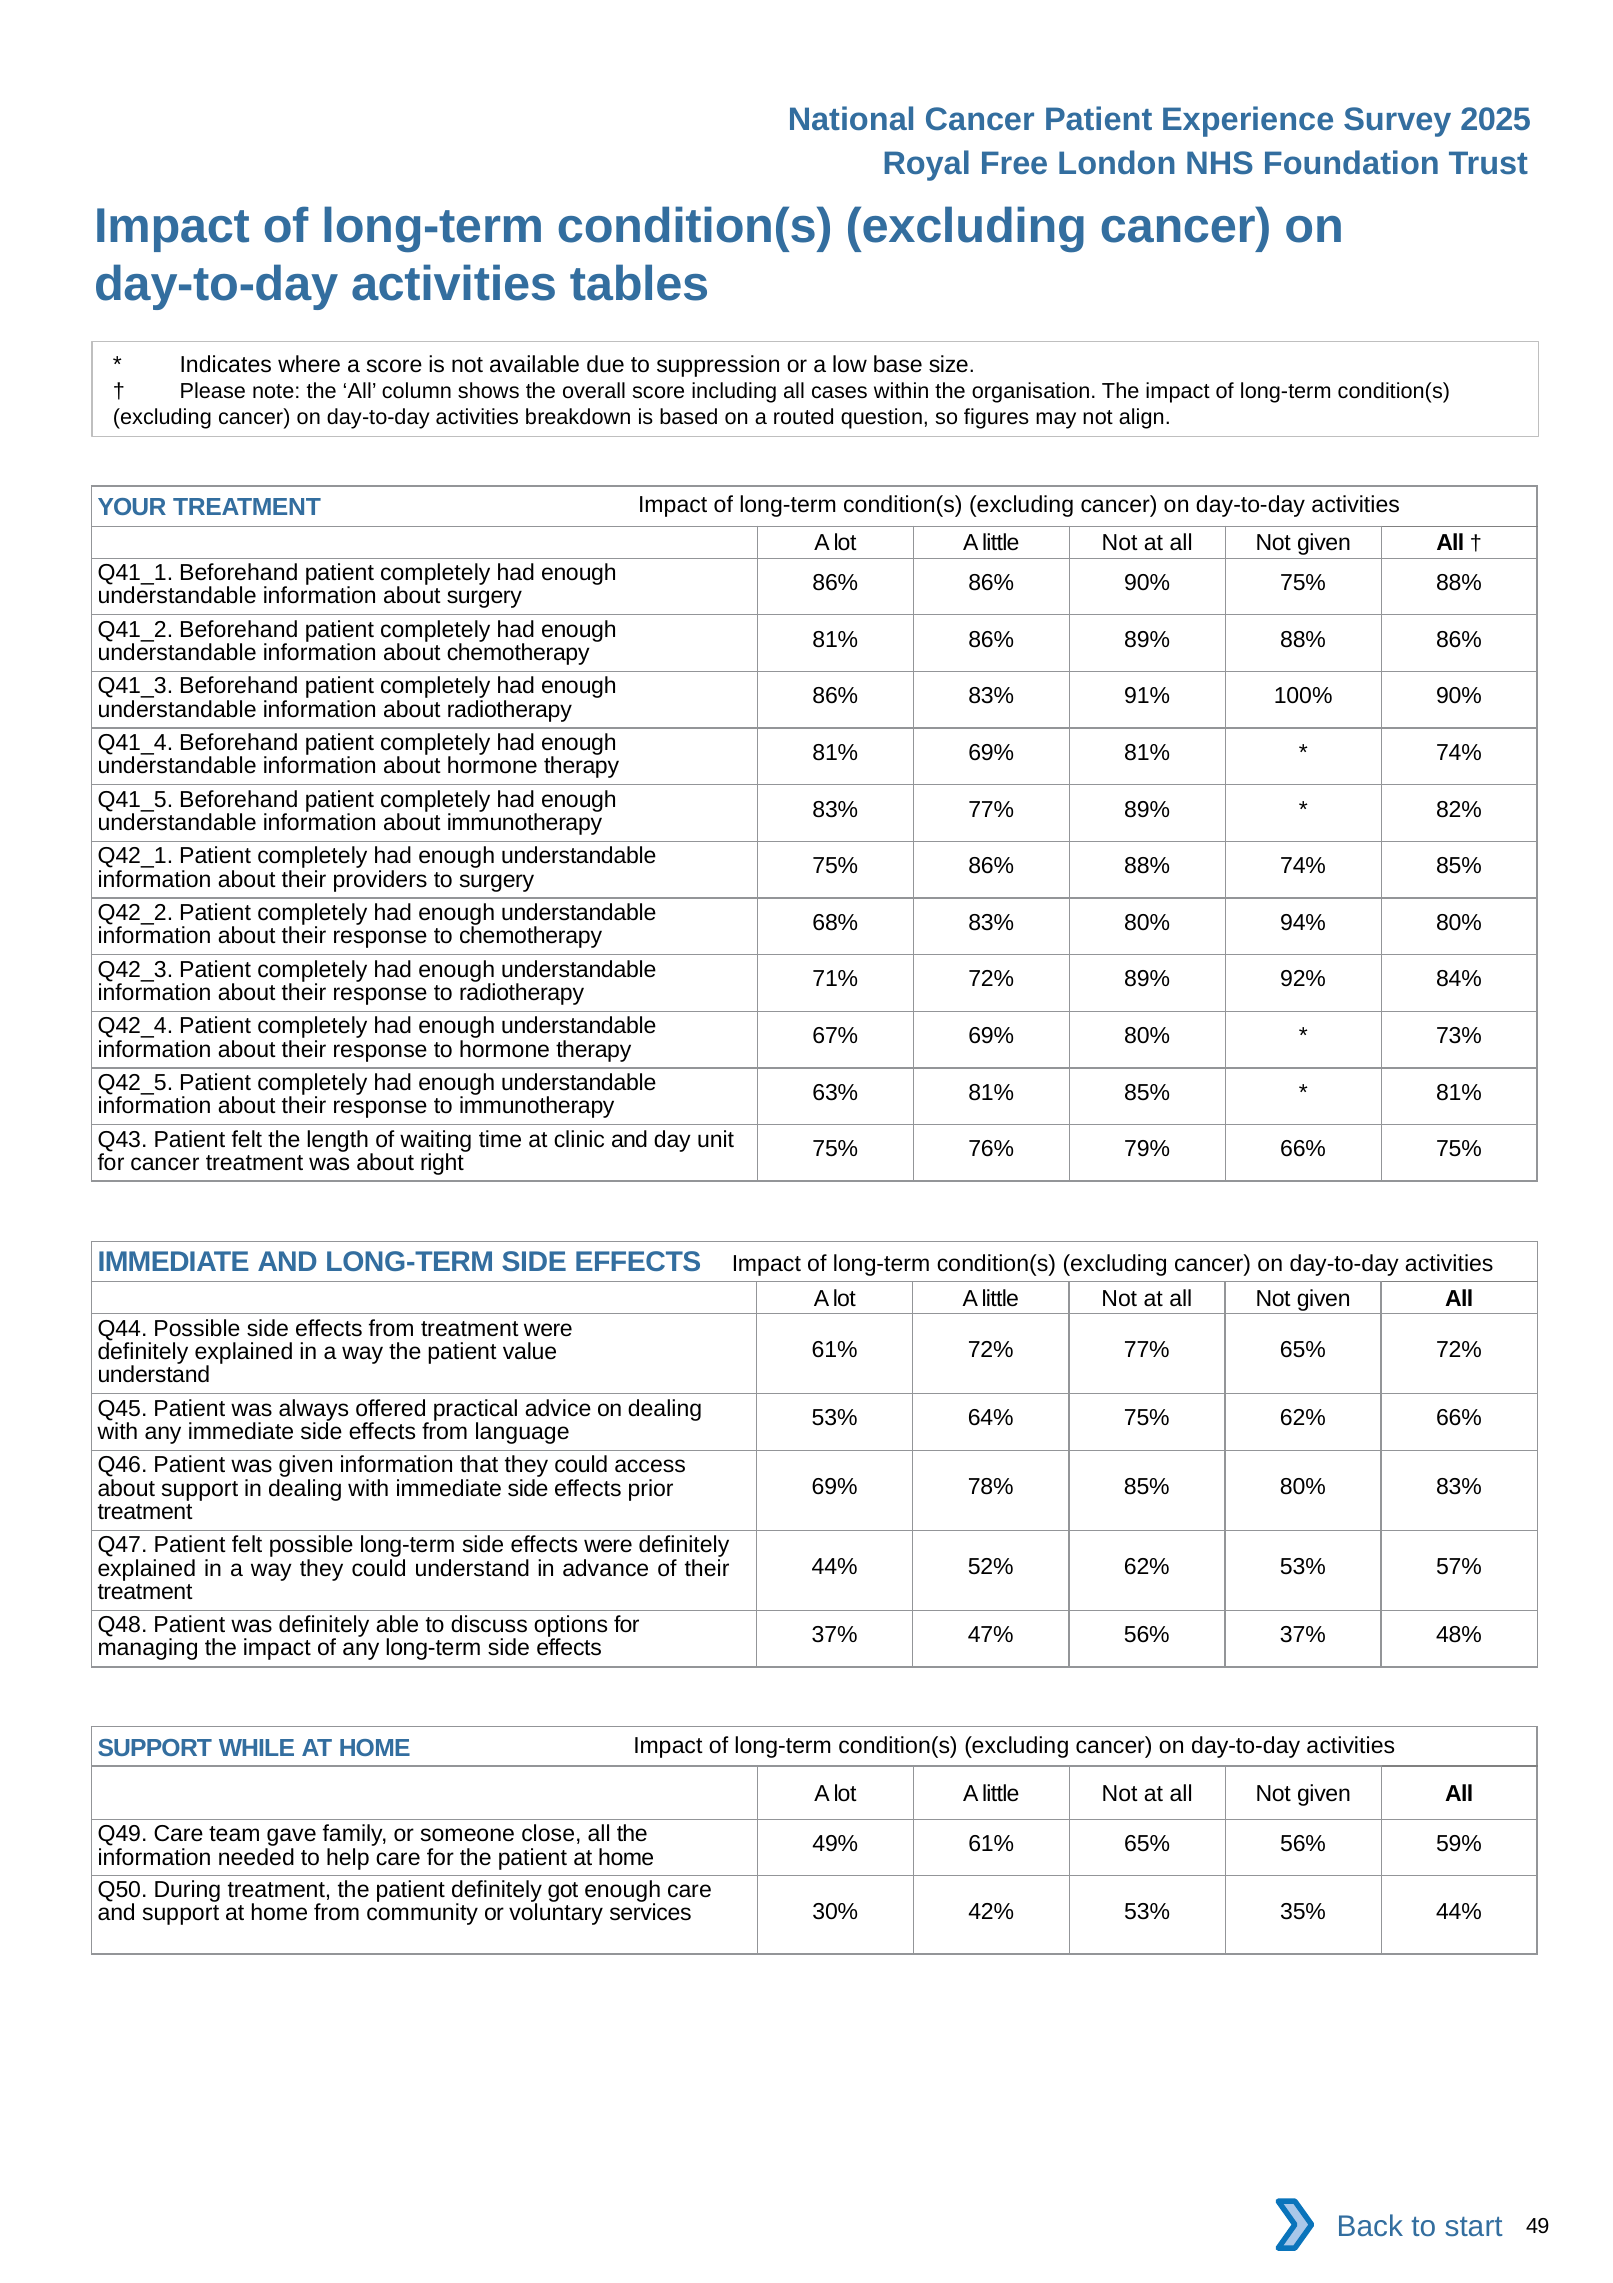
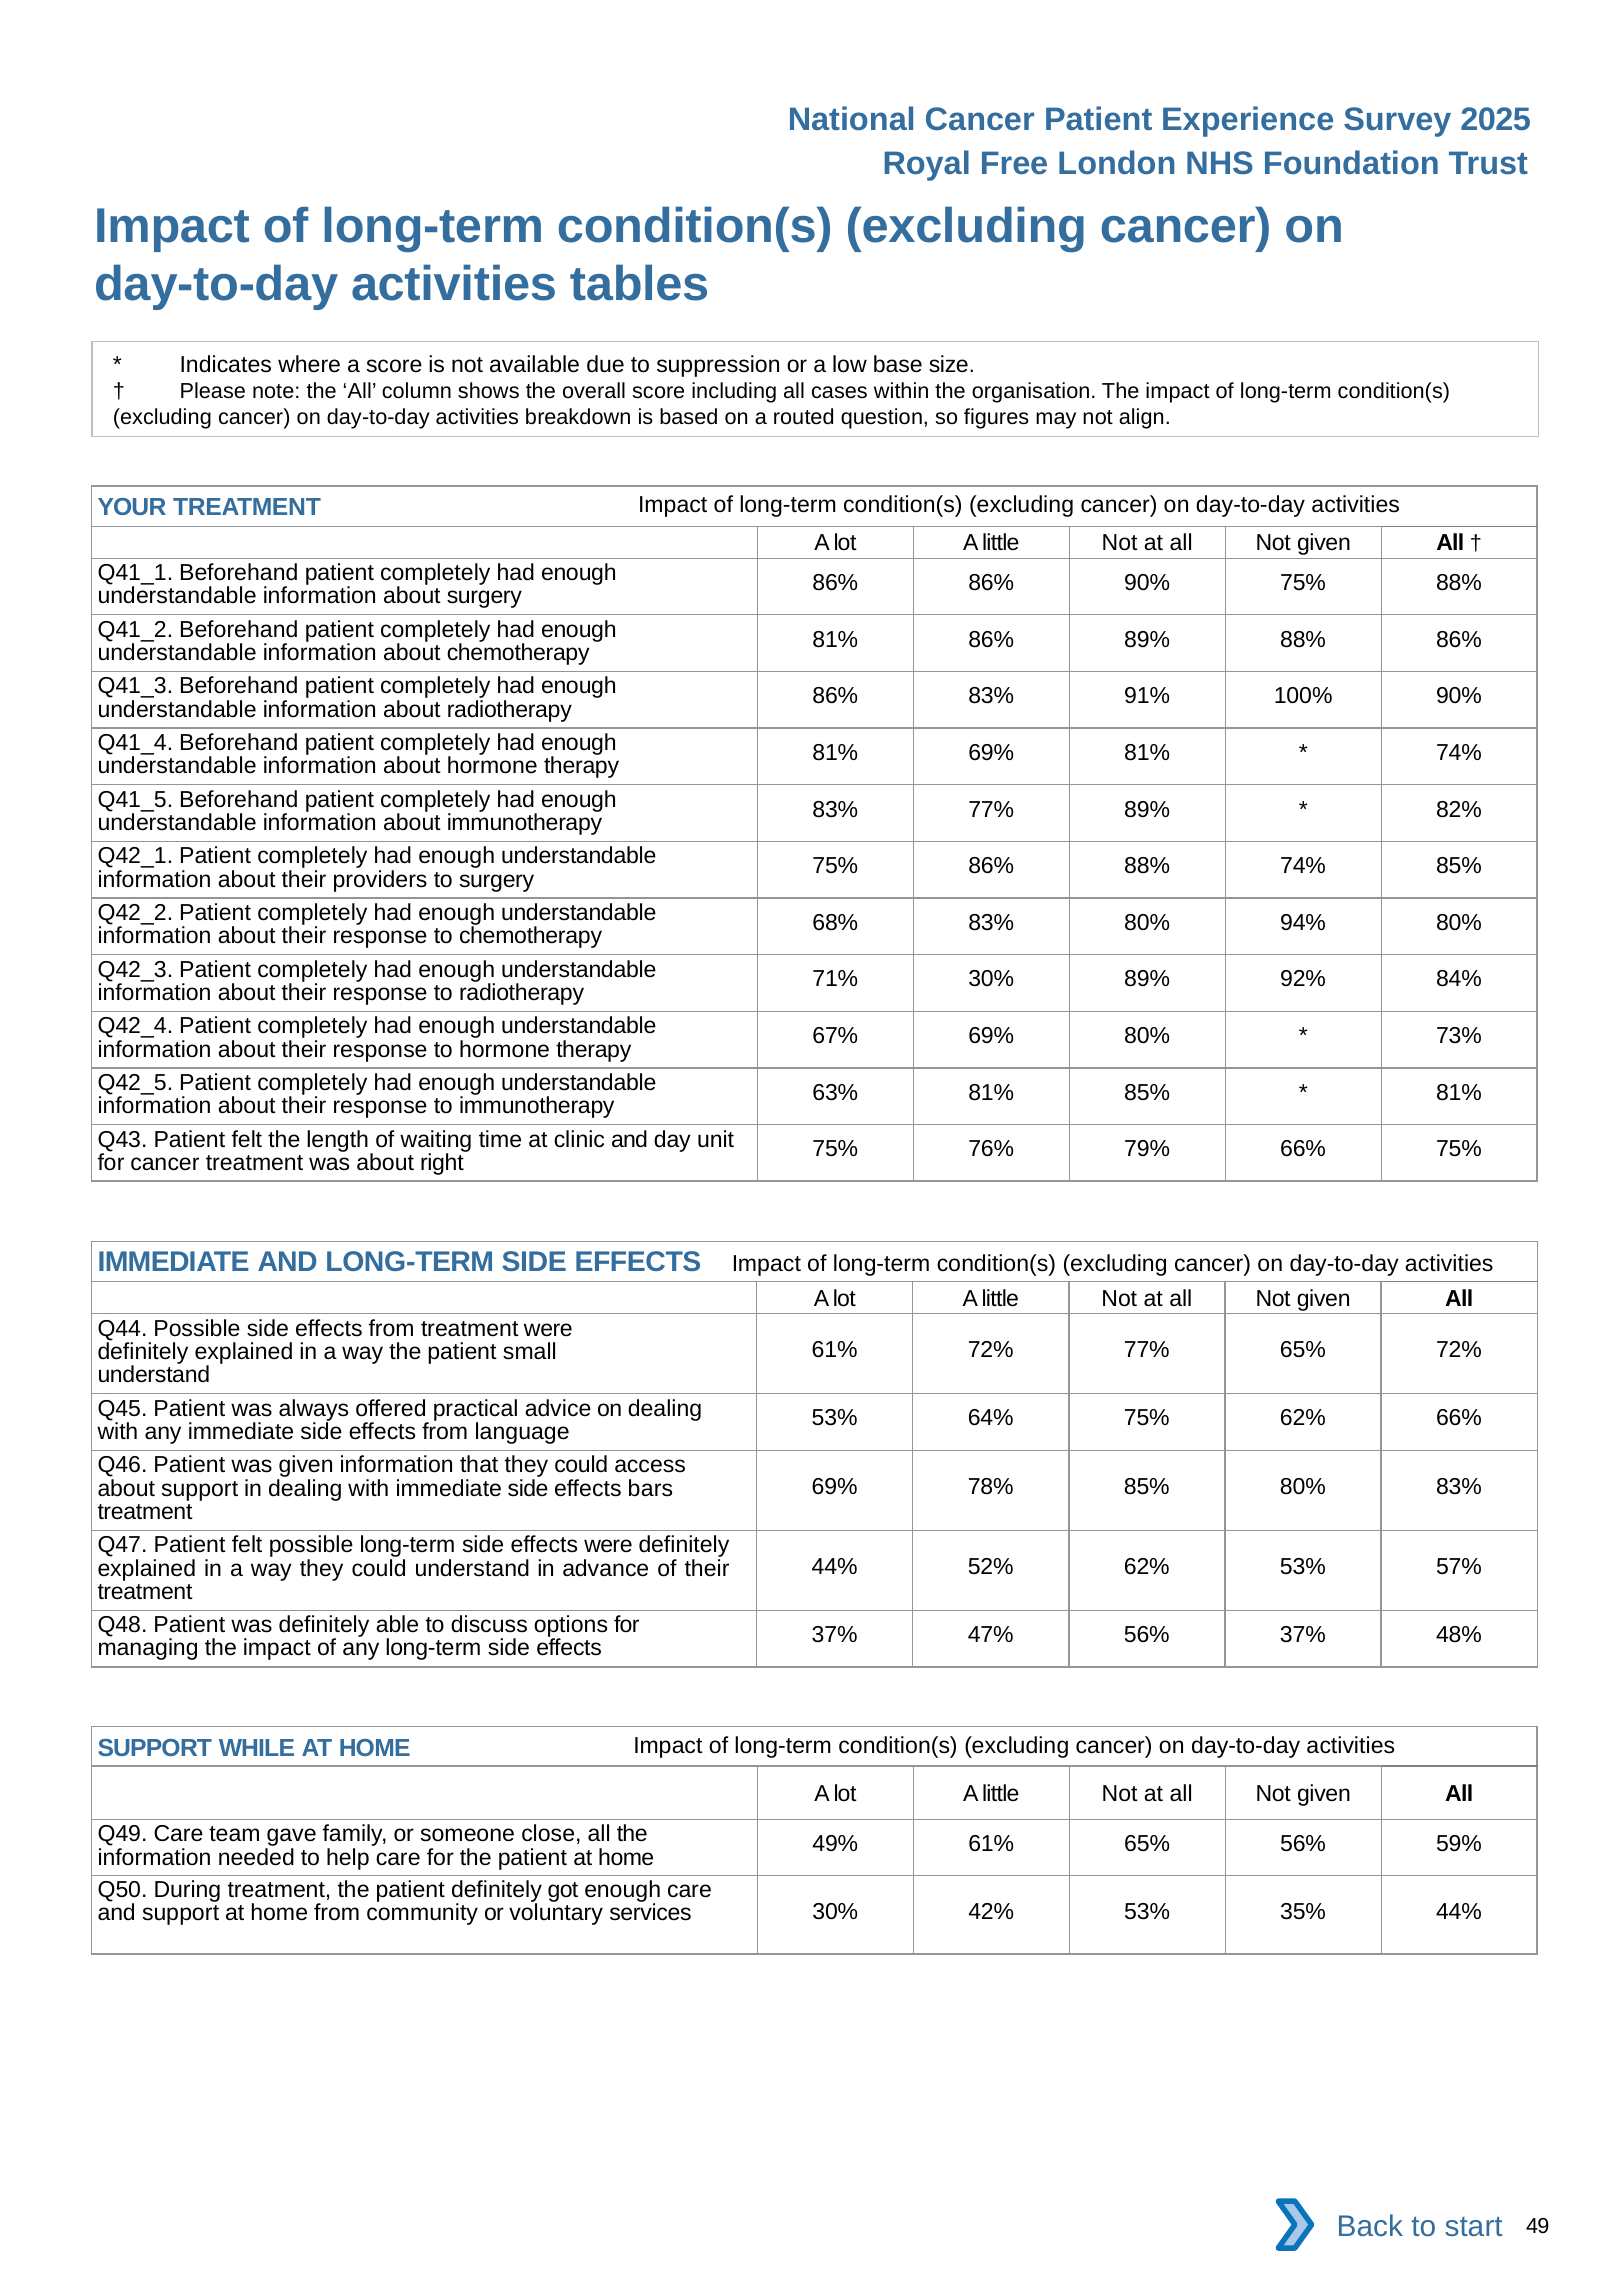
71% 72%: 72% -> 30% (991, 979)
value: value -> small (530, 1352)
prior: prior -> bars (650, 1488)
